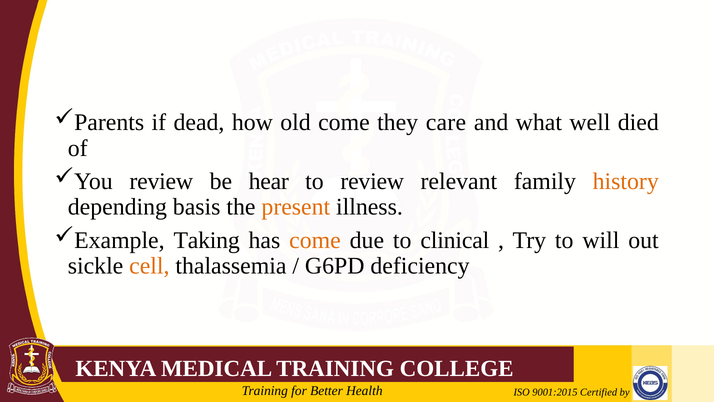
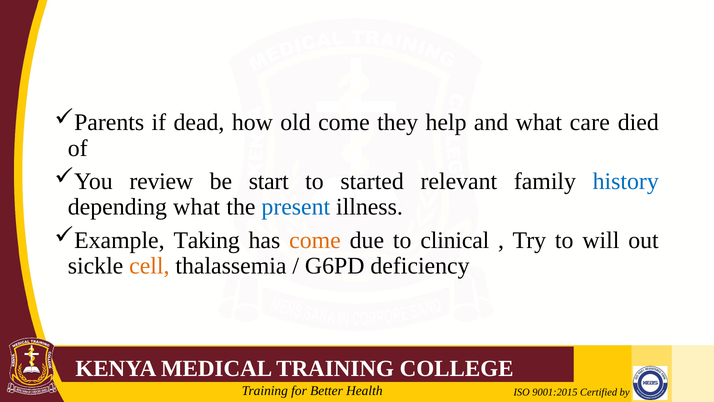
care: care -> help (446, 122)
well: well -> care (590, 122)
hear: hear -> start (269, 181)
to review: review -> started (372, 181)
history colour: orange -> blue (626, 181)
depending basis: basis -> what (197, 207)
present colour: orange -> blue (296, 207)
